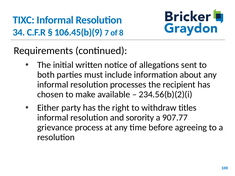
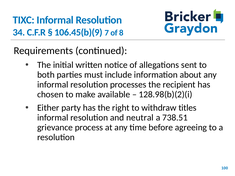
234.56(b)(2)(i: 234.56(b)(2)(i -> 128.98(b)(2)(i (166, 94)
sorority: sorority -> neutral (140, 118)
907.77: 907.77 -> 738.51 (175, 118)
